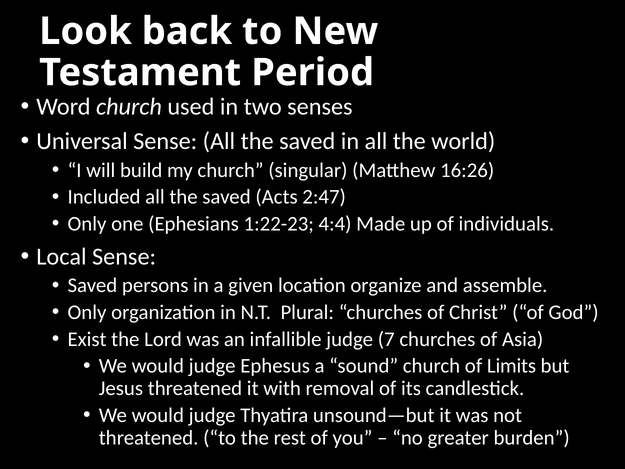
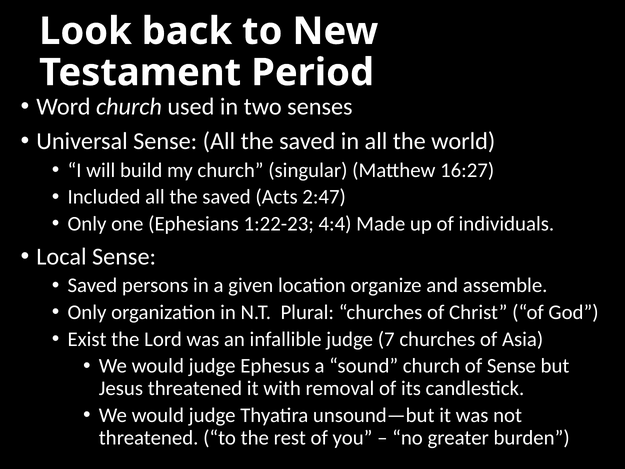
16:26: 16:26 -> 16:27 (467, 170)
of Limits: Limits -> Sense (511, 366)
